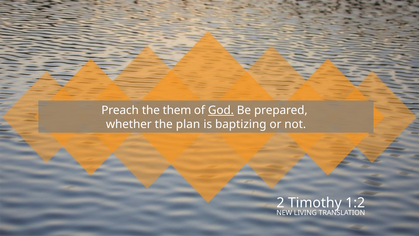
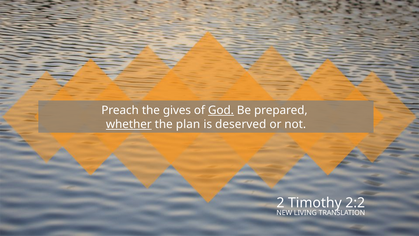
them: them -> gives (177, 110)
whether underline: none -> present (129, 124)
baptizing: baptizing -> deserved (241, 124)
1:2: 1:2 -> 2:2 (355, 203)
